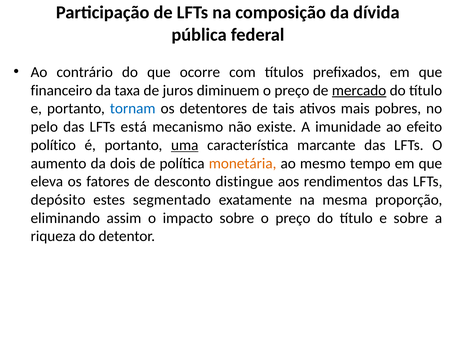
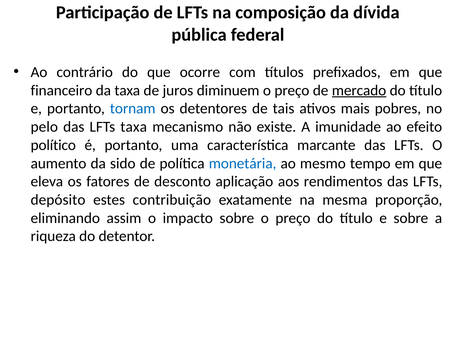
LFTs está: está -> taxa (134, 127)
uma underline: present -> none (185, 145)
dois: dois -> sido (123, 163)
monetária colour: orange -> blue (243, 163)
distingue: distingue -> aplicação (244, 182)
segmentado: segmentado -> contribuição (172, 200)
